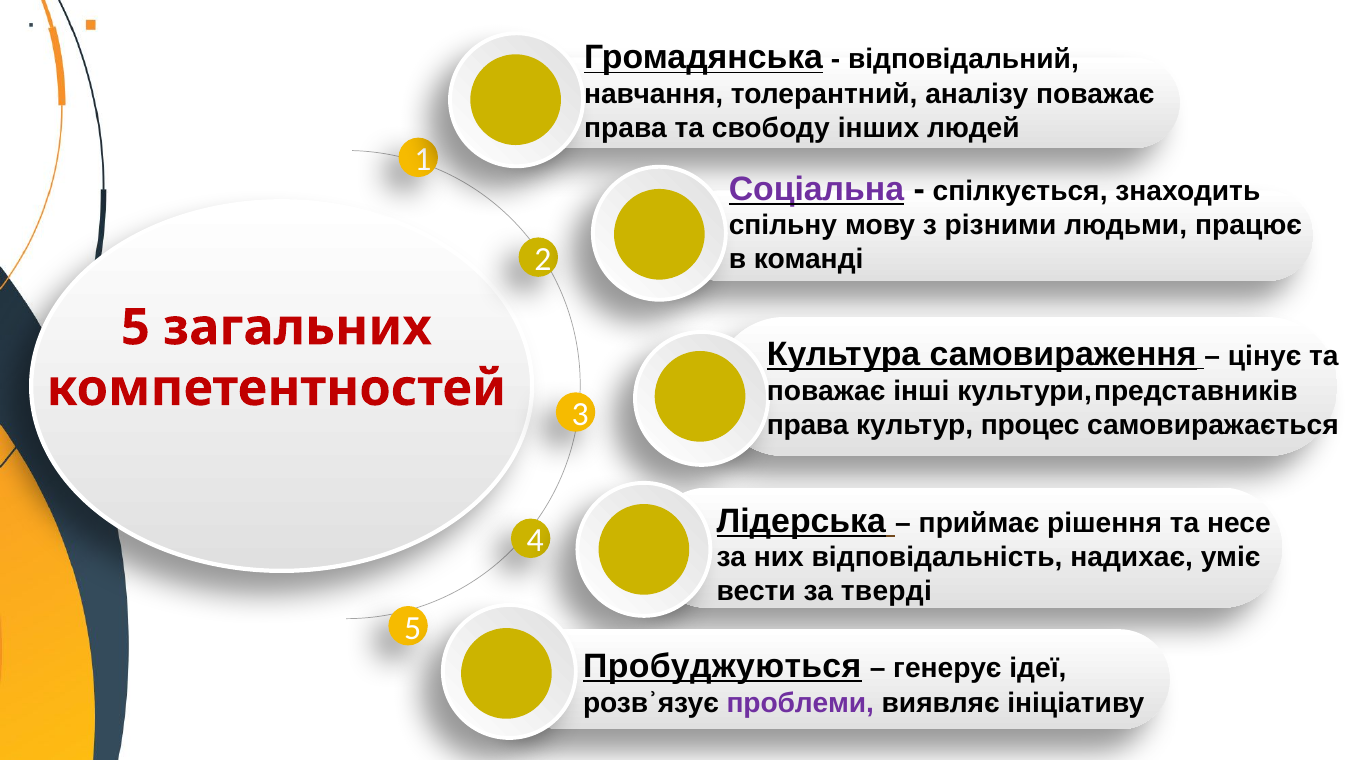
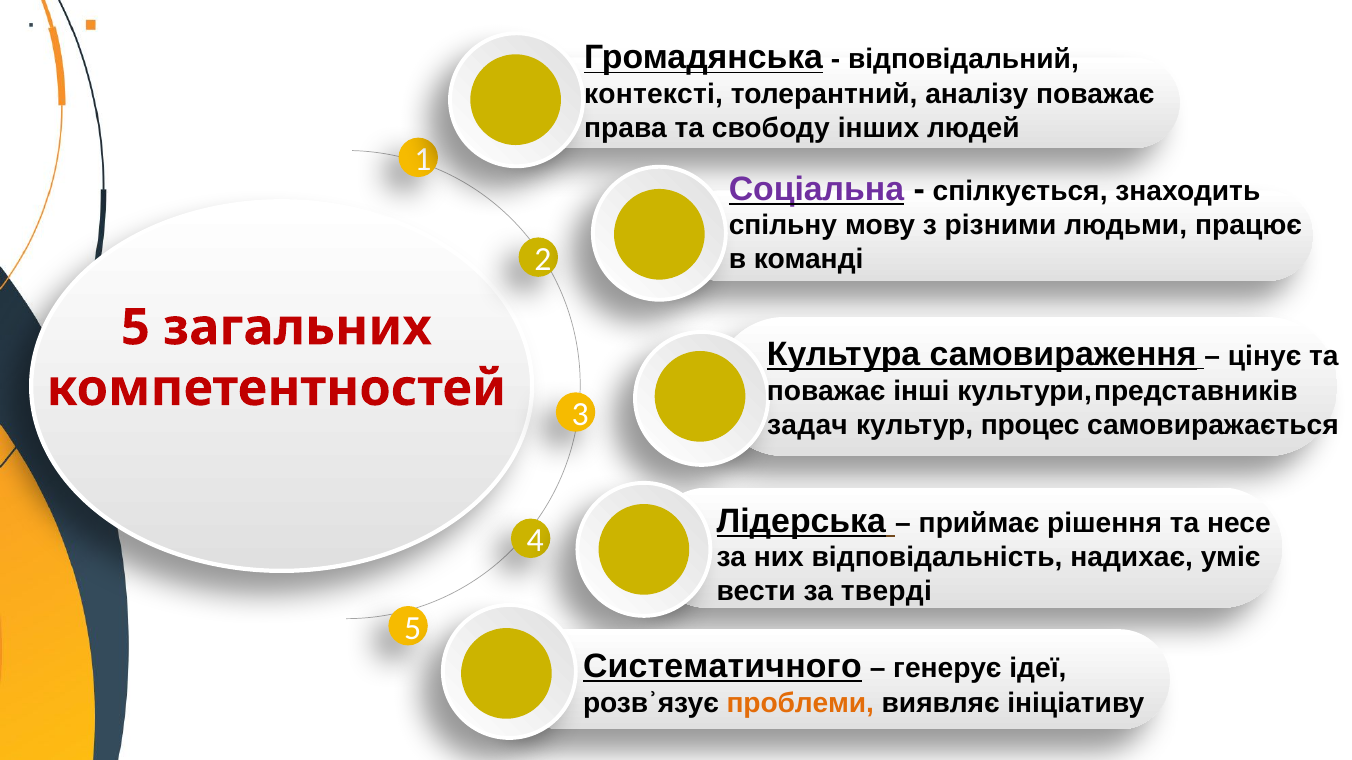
навчання: навчання -> контексті (654, 94)
права: права -> задач (807, 425)
Пробуджуються: Пробуджуються -> Систематичного (722, 667)
проблеми colour: purple -> orange (800, 703)
